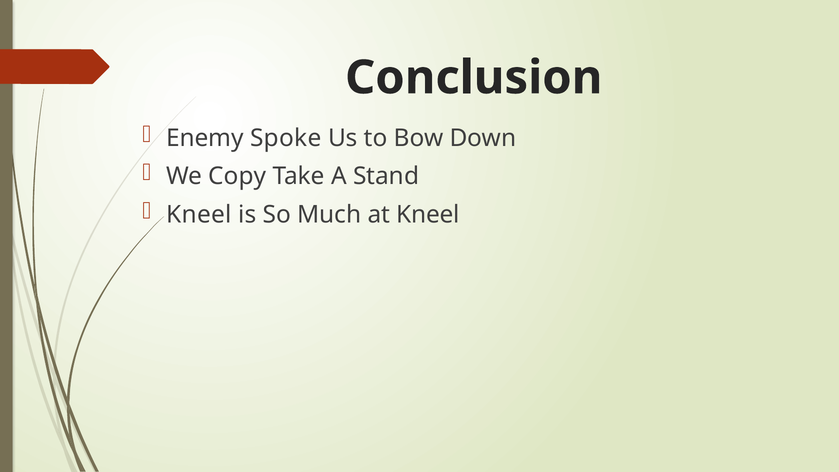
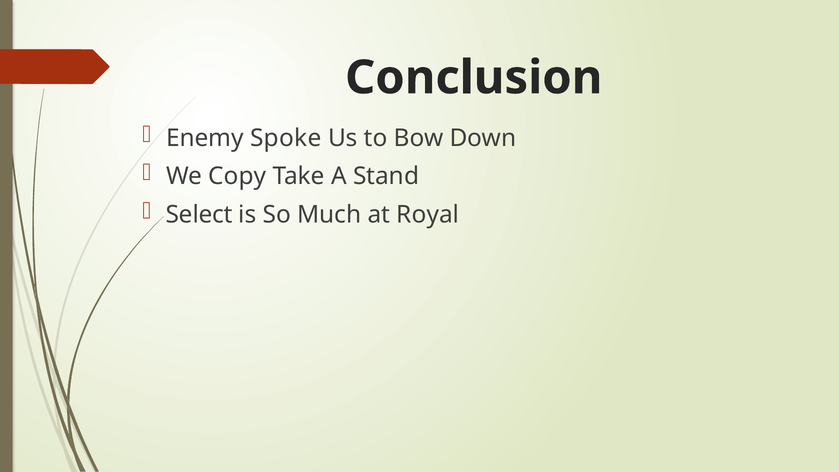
Kneel: Kneel -> Select (199, 214)
at Kneel: Kneel -> Royal (428, 214)
